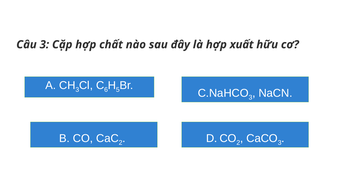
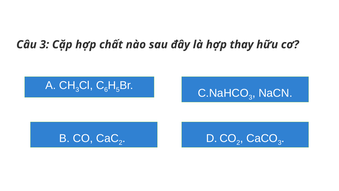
xuất: xuất -> thay (242, 44)
